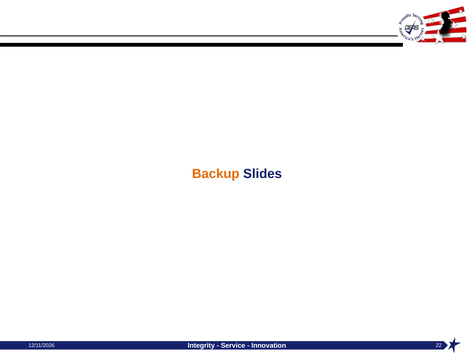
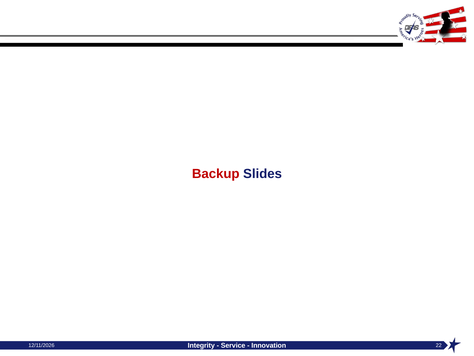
Backup colour: orange -> red (216, 173)
